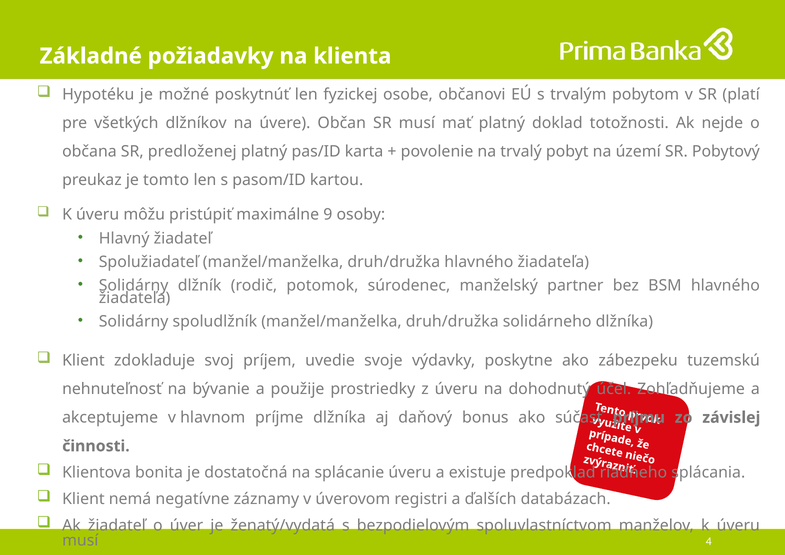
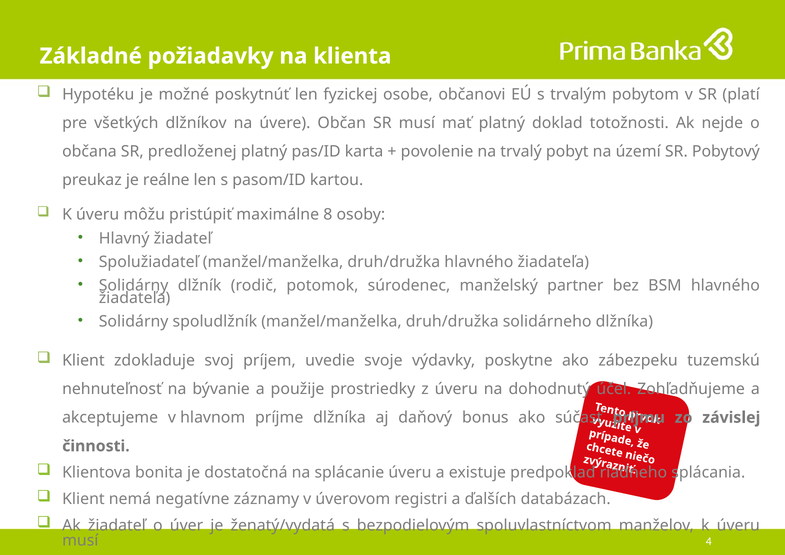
tomto: tomto -> reálne (166, 180)
9: 9 -> 8 (328, 214)
